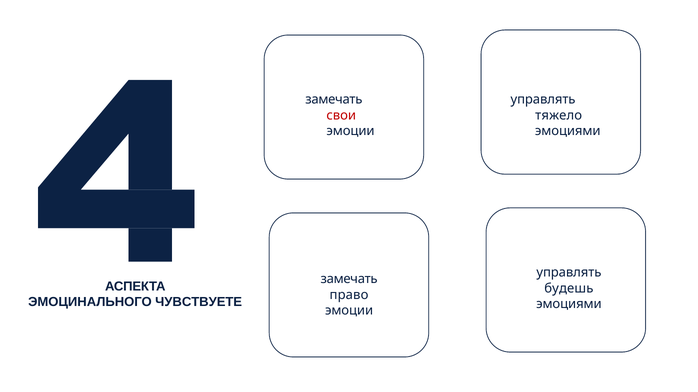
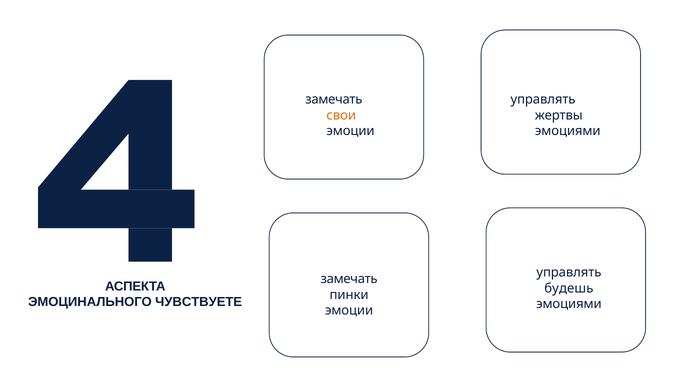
свои colour: red -> orange (341, 116)
тяжело: тяжело -> жертвы (559, 116)
право: право -> пинки (349, 295)
